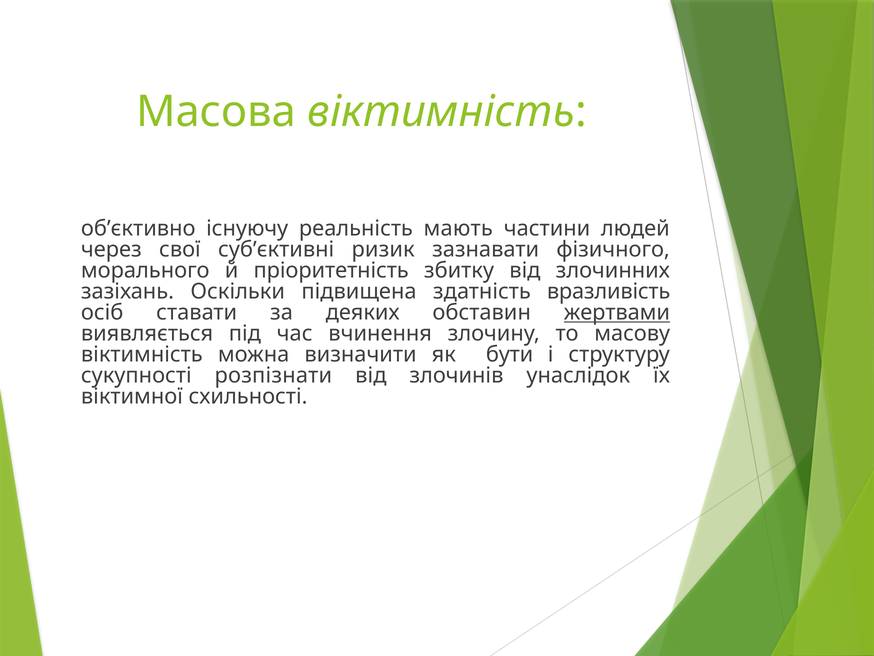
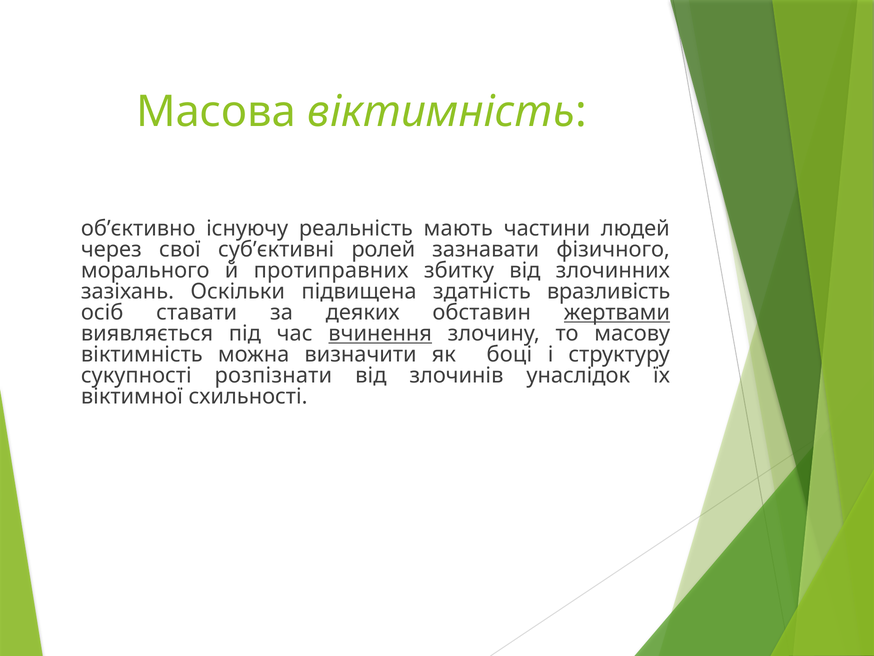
ризик: ризик -> ролей (383, 249)
пріоритетність: пріоритетність -> протиправних (331, 270)
вчинення underline: none -> present (380, 333)
бути: бути -> боці (509, 354)
